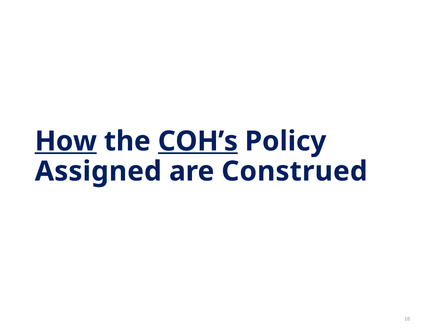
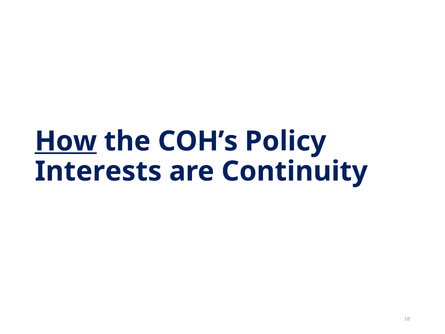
COH’s underline: present -> none (198, 141)
Assigned: Assigned -> Interests (98, 171)
Construed: Construed -> Continuity (295, 171)
